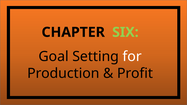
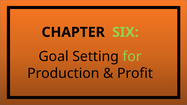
for colour: white -> light green (132, 57)
